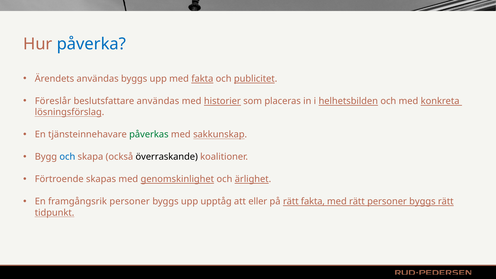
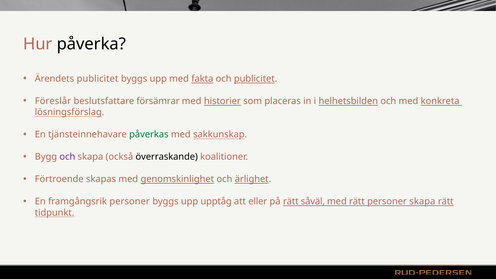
påverka colour: blue -> black (91, 44)
Ärendets användas: användas -> publicitet (98, 79)
beslutsfattare användas: användas -> försämrar (158, 101)
och colour: blue -> purple (67, 157)
rätt fakta: fakta -> såväl (313, 201)
rätt personer byggs: byggs -> skapa (422, 201)
